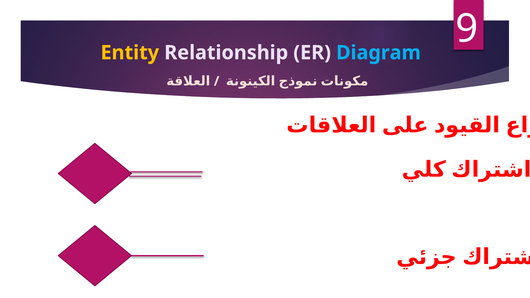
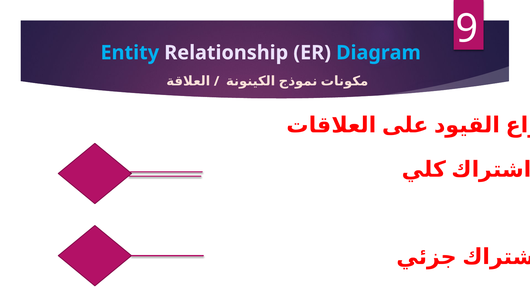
Entity colour: yellow -> light blue (130, 53)
